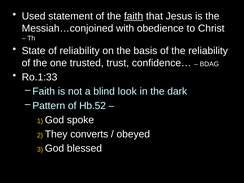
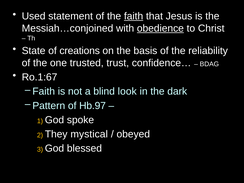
obedience underline: none -> present (160, 28)
of reliability: reliability -> creations (80, 51)
Ro.1:33: Ro.1:33 -> Ro.1:67 (40, 77)
Hb.52: Hb.52 -> Hb.97 (93, 106)
converts: converts -> mystical (89, 134)
